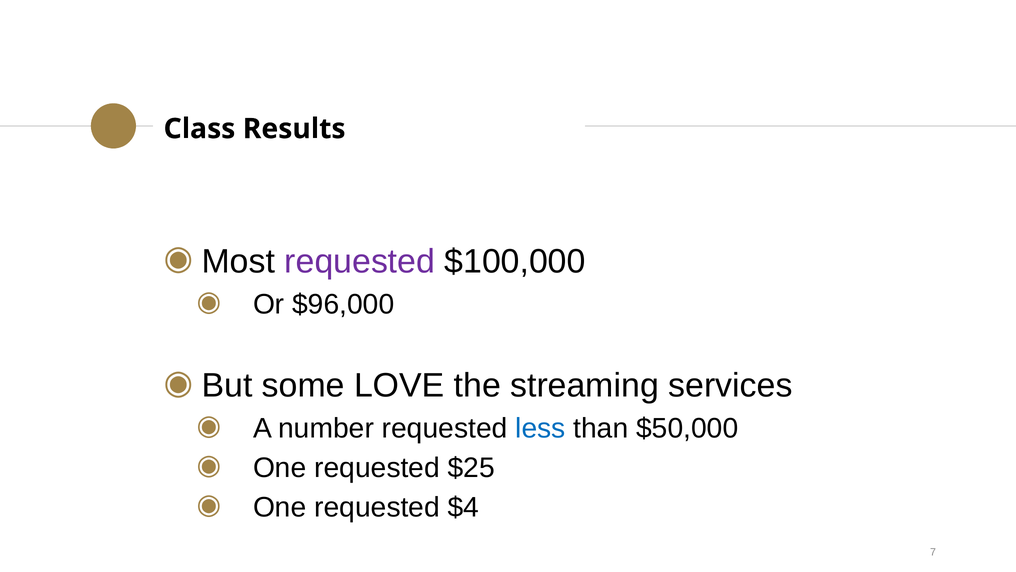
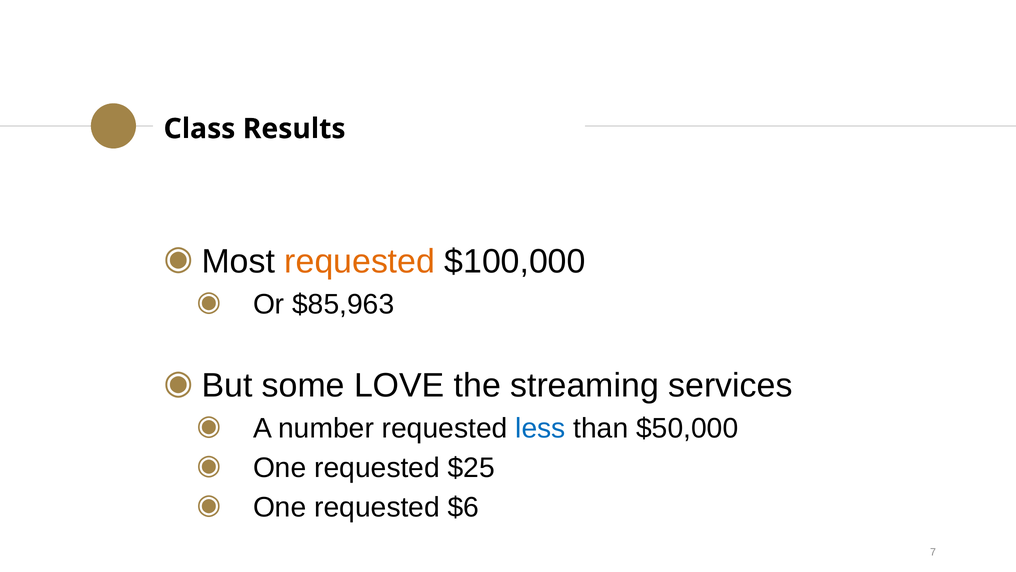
requested colour: purple -> orange (360, 262)
$96,000: $96,000 -> $85,963 (343, 304)
$4: $4 -> $6 (463, 507)
